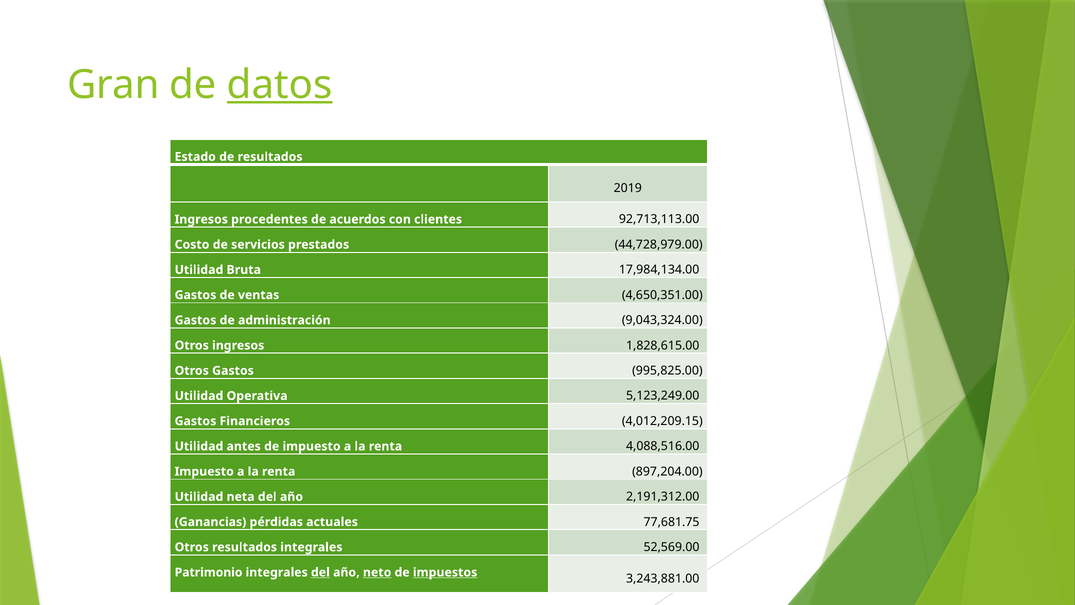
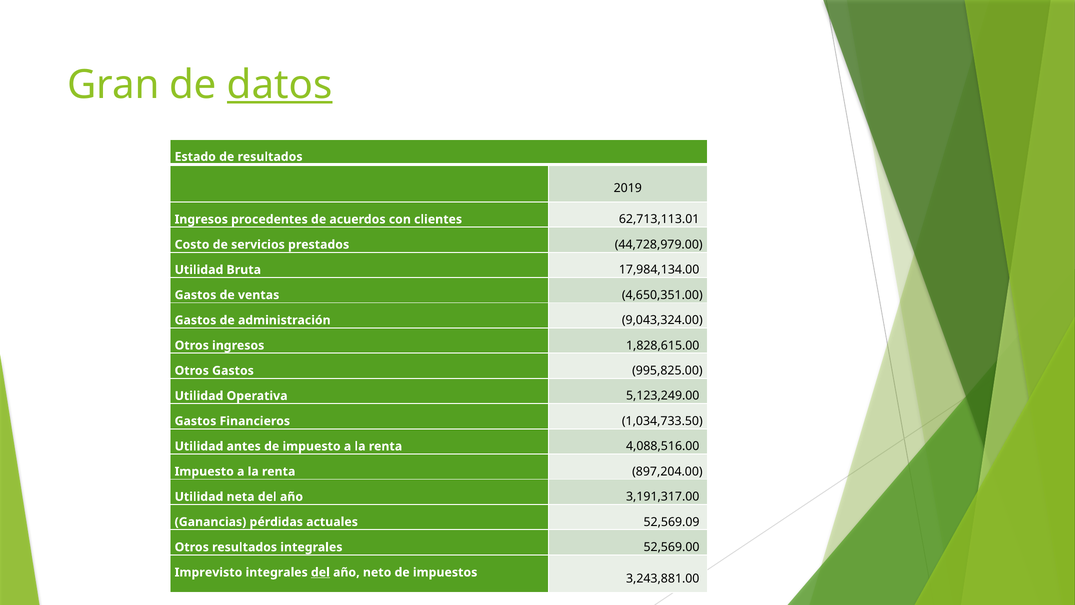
92,713,113.00: 92,713,113.00 -> 62,713,113.01 (659, 219)
4,012,209.15: 4,012,209.15 -> 1,034,733.50 (662, 421)
2,191,312.00: 2,191,312.00 -> 3,191,317.00 (663, 497)
77,681.75: 77,681.75 -> 52,569.09 (672, 522)
Patrimonio: Patrimonio -> Imprevisto (208, 572)
neto underline: present -> none (377, 572)
impuestos underline: present -> none (445, 572)
